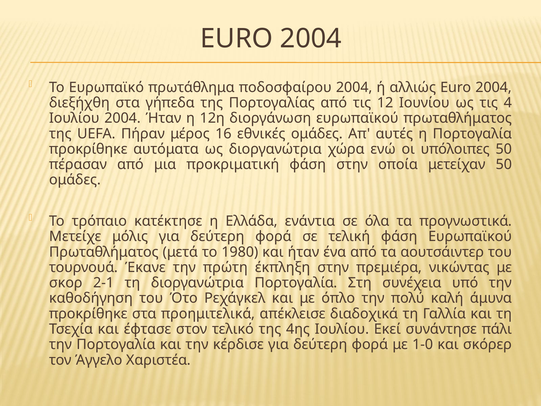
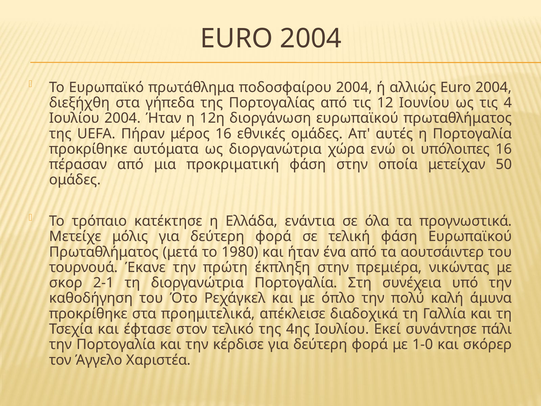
υπόλοιπες 50: 50 -> 16 (504, 149)
